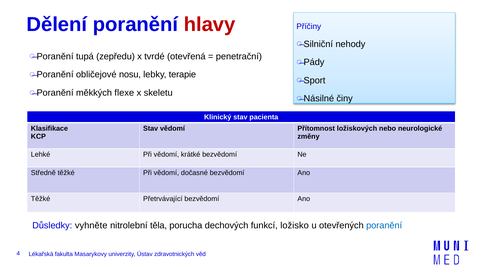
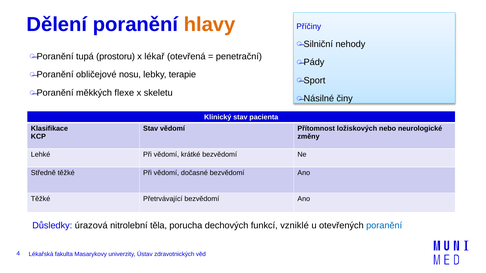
hlavy colour: red -> orange (210, 25)
zepředu: zepředu -> prostoru (116, 57)
tvrdé: tvrdé -> lékař (154, 57)
vyhněte: vyhněte -> úrazová (91, 226)
ložisko: ložisko -> vzniklé (295, 226)
